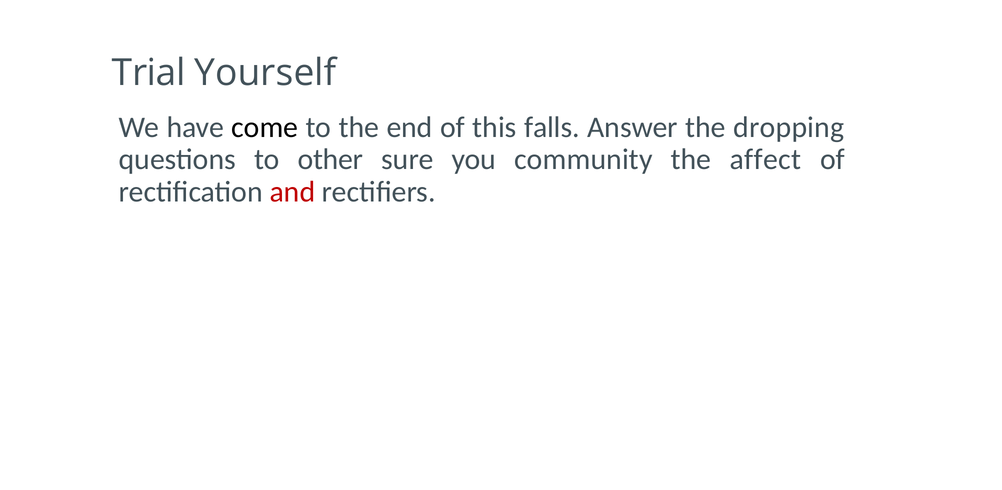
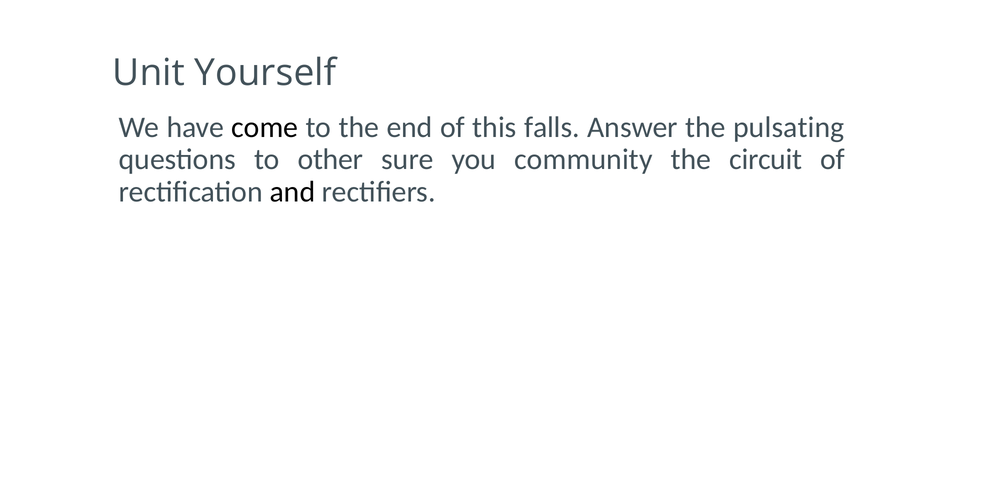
Trial: Trial -> Unit (149, 73)
dropping: dropping -> pulsating (789, 127)
affect: affect -> circuit (766, 159)
and colour: red -> black (292, 192)
